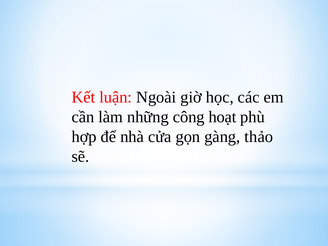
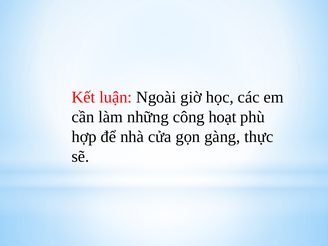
thảo: thảo -> thực (259, 137)
